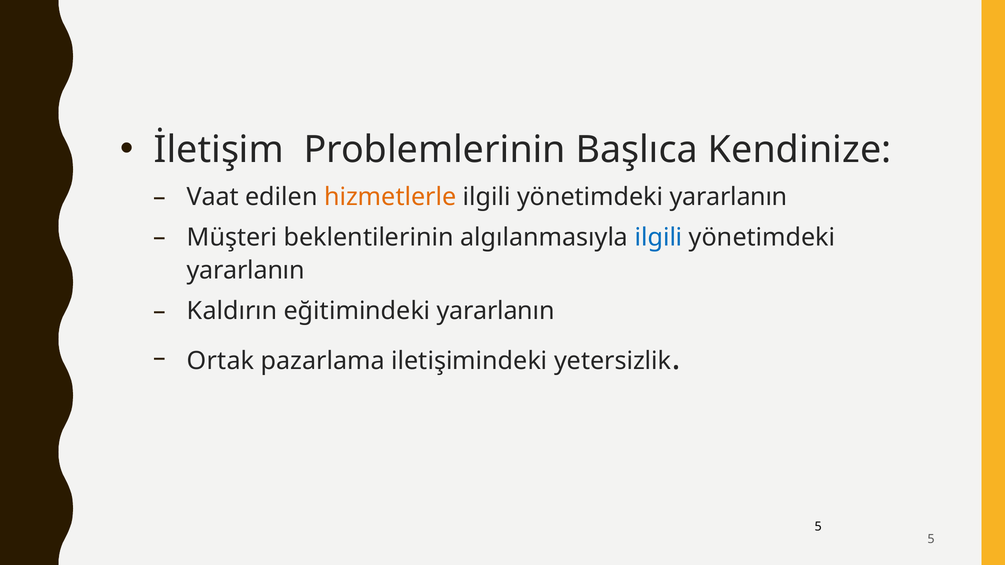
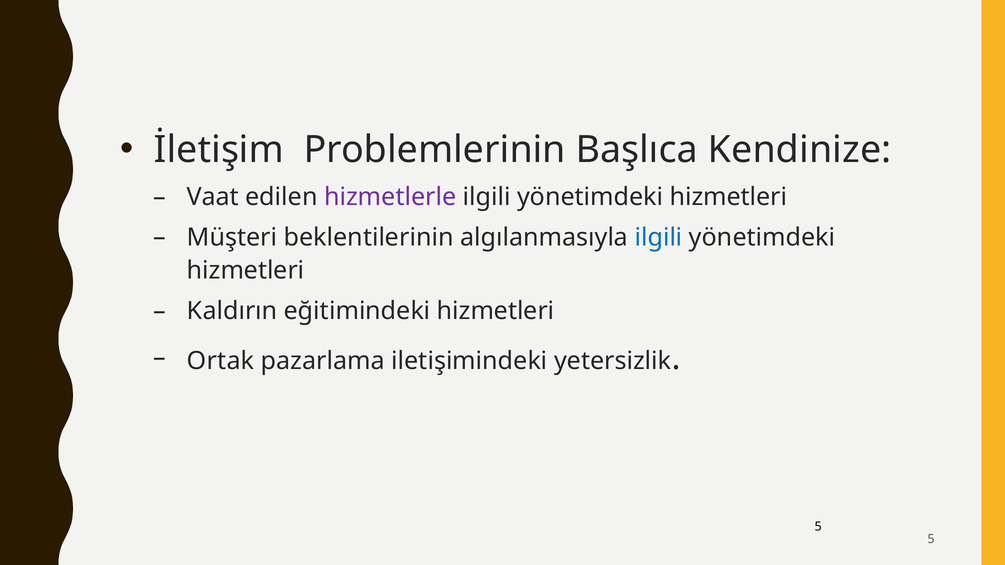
hizmetlerle colour: orange -> purple (390, 197)
yararlanın: yararlanın -> hizmetleri (729, 197)
yararlanın: yararlanın -> hizmetleri (246, 271)
eğitimindeki yararlanın: yararlanın -> hizmetleri (496, 311)
